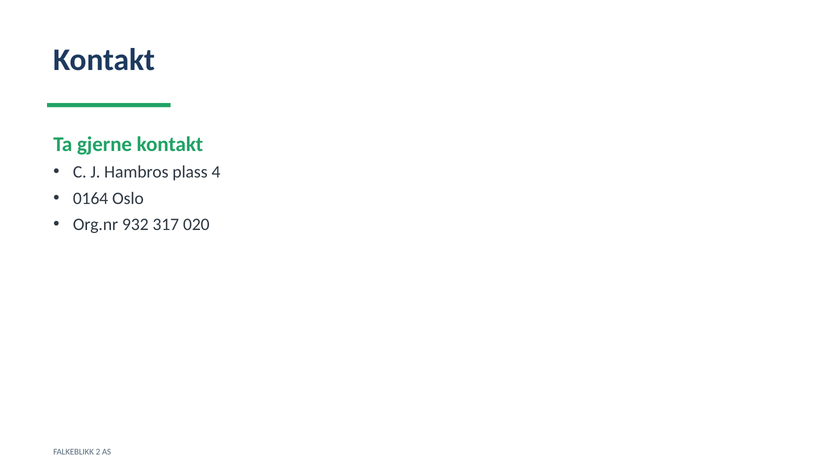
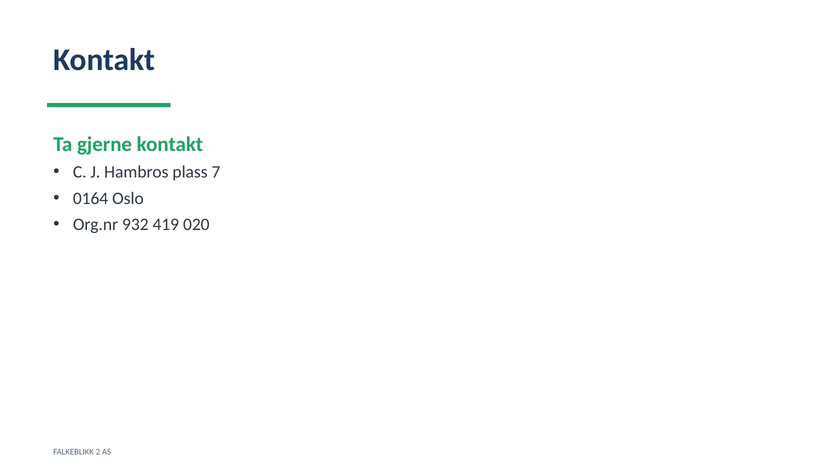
4: 4 -> 7 (216, 172)
317: 317 -> 419 (166, 224)
